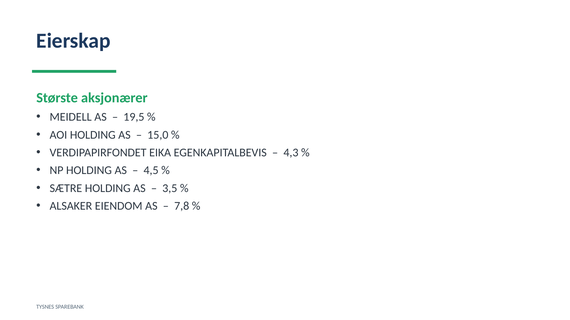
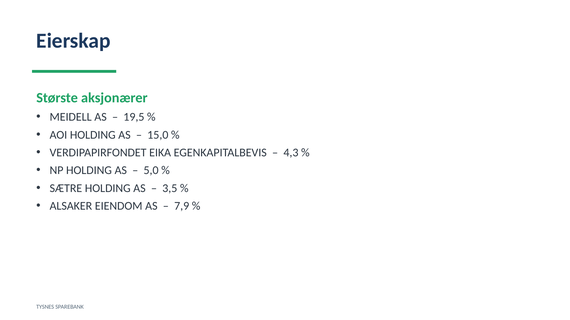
4,5: 4,5 -> 5,0 (151, 171)
7,8: 7,8 -> 7,9 (182, 206)
